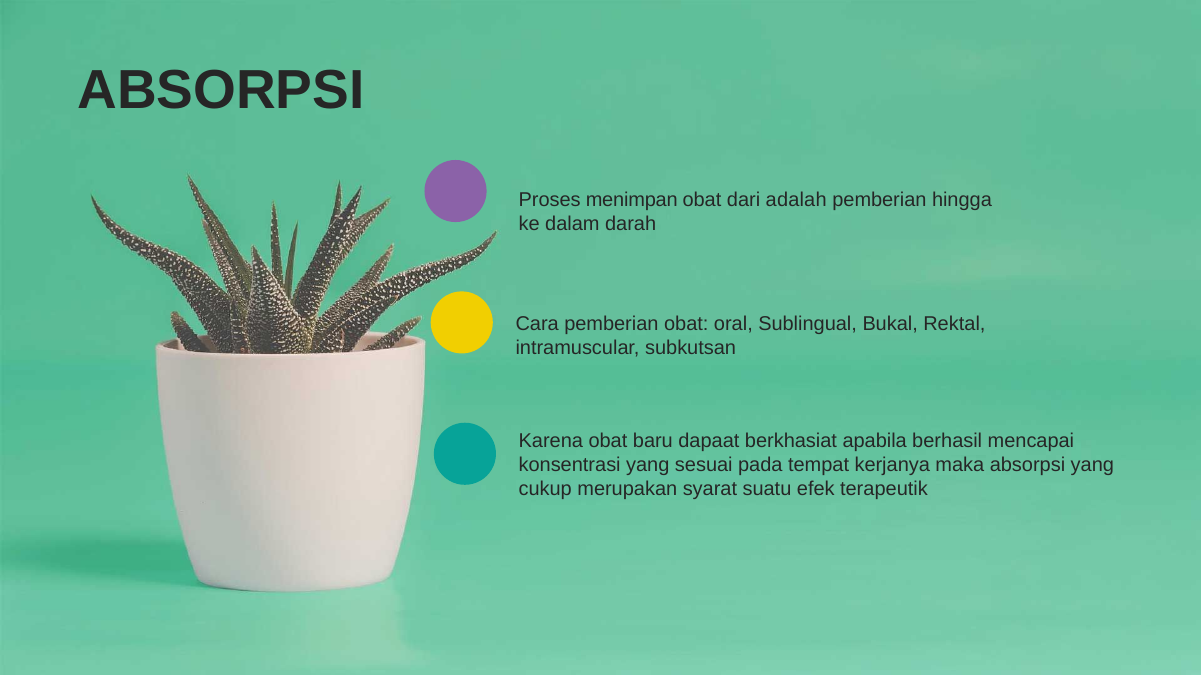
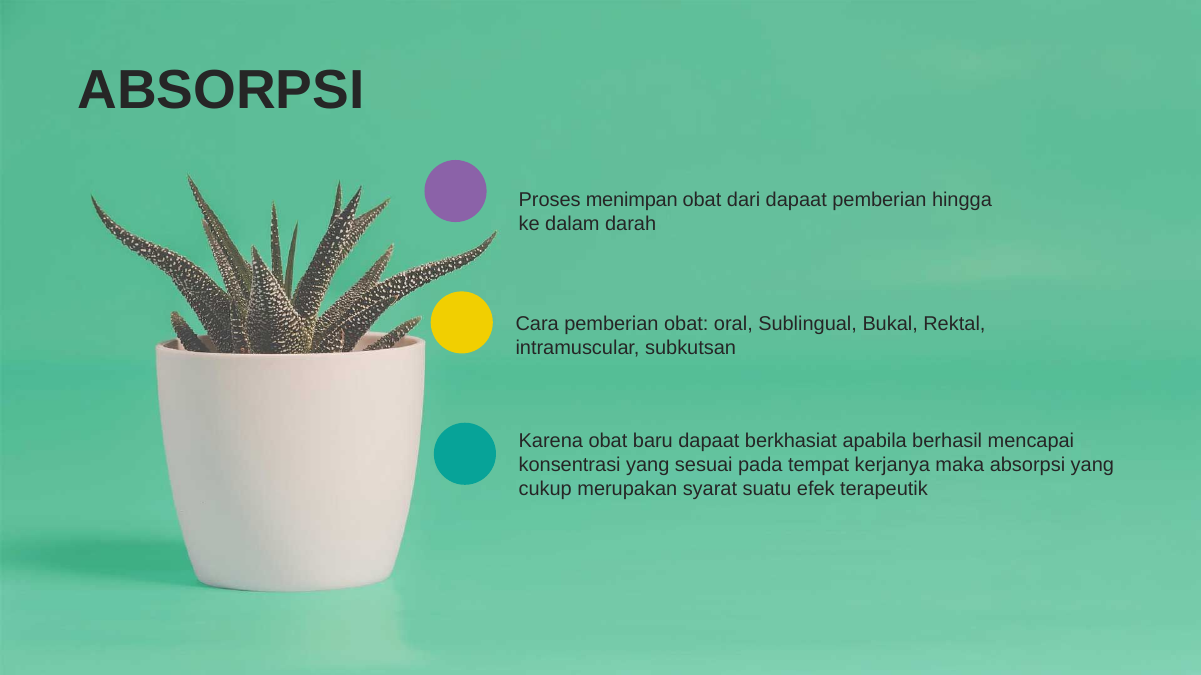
dari adalah: adalah -> dapaat (796, 200)
